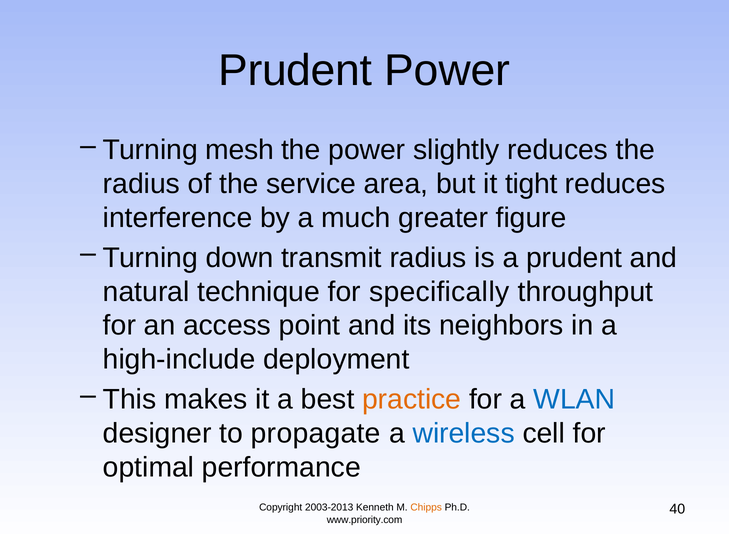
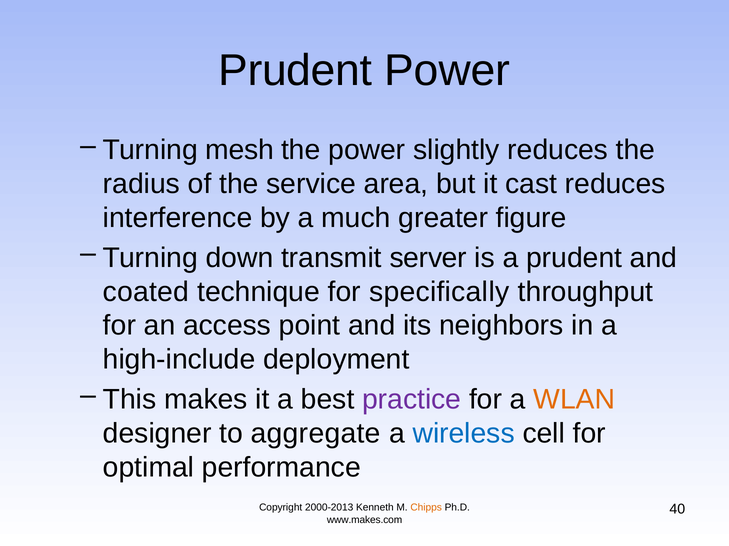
tight: tight -> cast (531, 184)
transmit radius: radius -> server (428, 258)
natural: natural -> coated (146, 292)
practice colour: orange -> purple (412, 400)
WLAN colour: blue -> orange (574, 400)
propagate: propagate -> aggregate (316, 434)
2003-2013: 2003-2013 -> 2000-2013 (329, 508)
www.priority.com: www.priority.com -> www.makes.com (365, 521)
